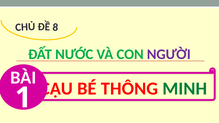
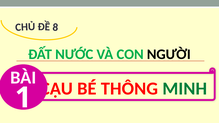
NGƯỜI colour: purple -> black (169, 54)
